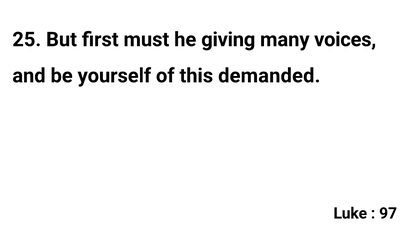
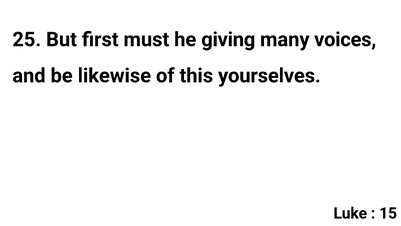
yourself: yourself -> likewise (114, 76)
demanded: demanded -> yourselves (269, 76)
97: 97 -> 15 (388, 213)
